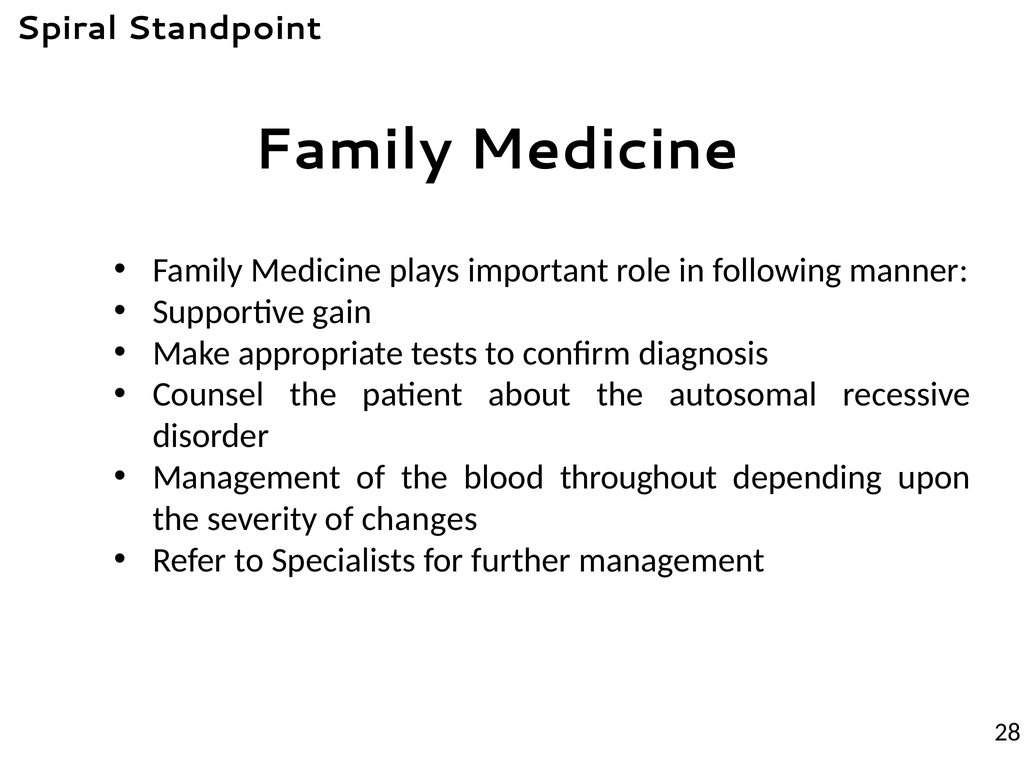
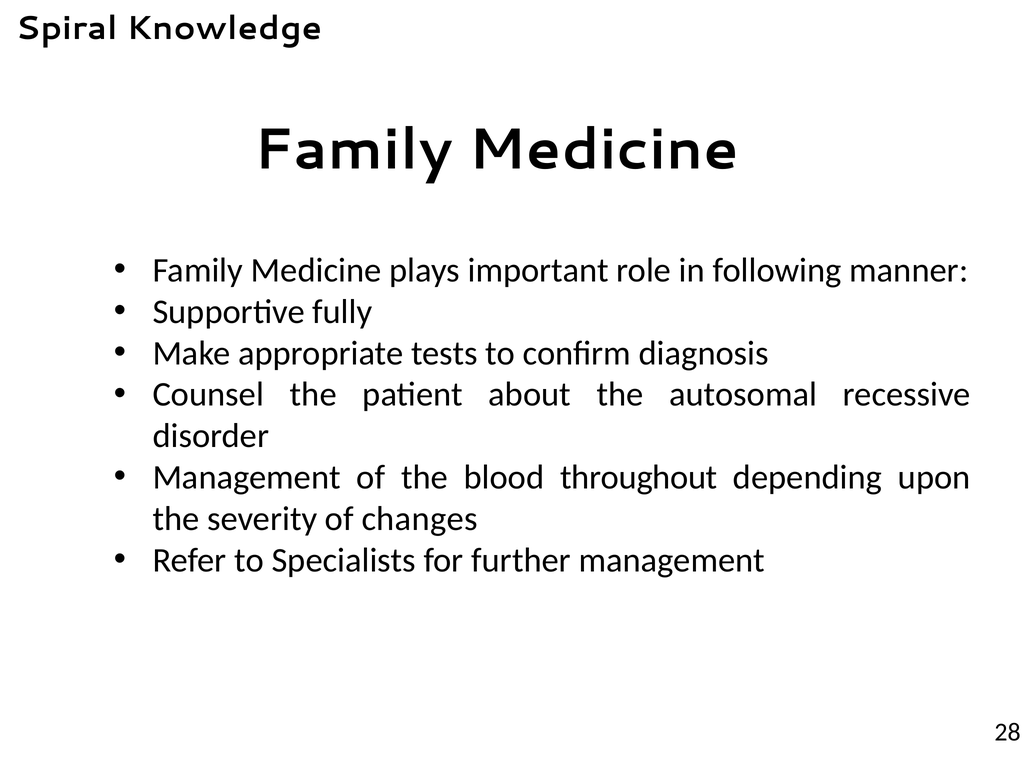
Standpoint: Standpoint -> Knowledge (224, 28)
gain: gain -> fully (342, 312)
